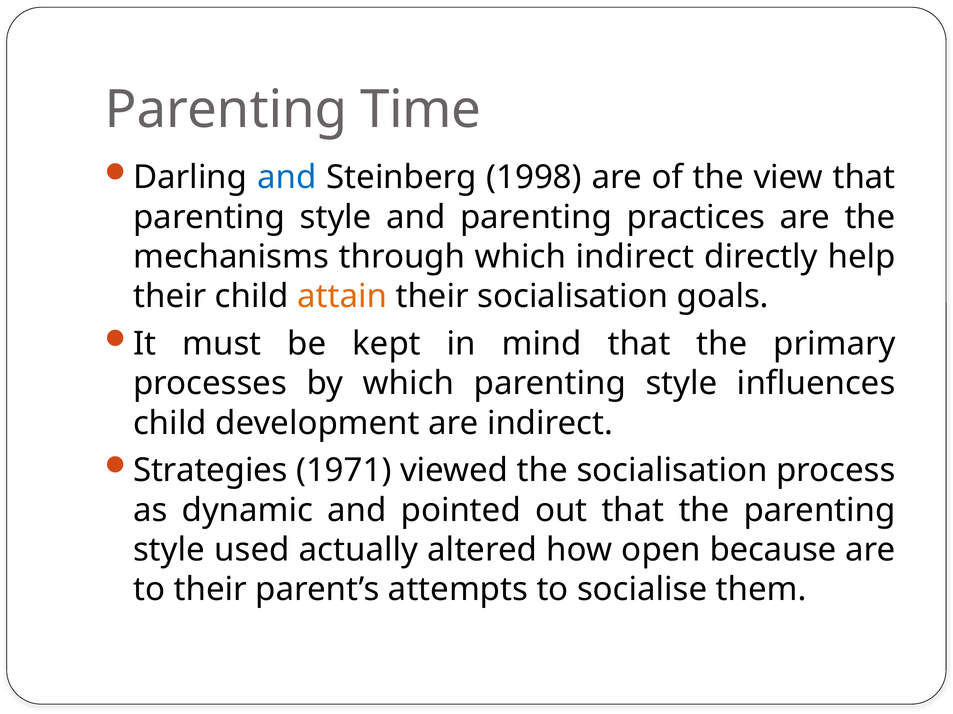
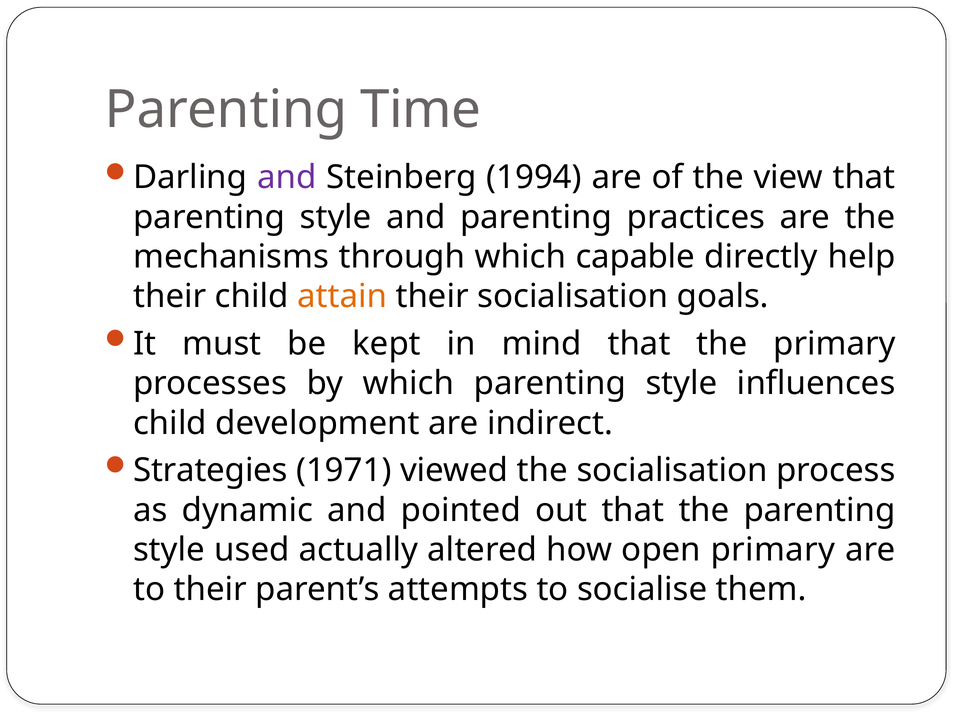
and colour: blue -> purple (287, 178)
1998: 1998 -> 1994 (534, 178)
which indirect: indirect -> capable (635, 257)
open because: because -> primary (773, 550)
